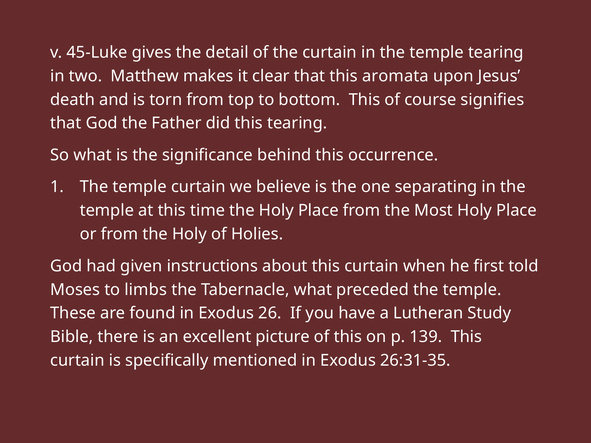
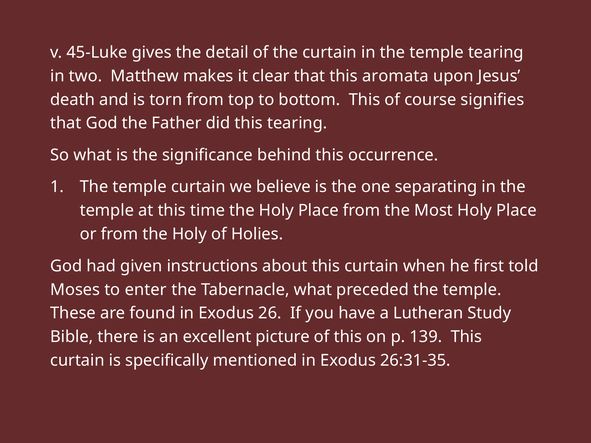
limbs: limbs -> enter (146, 290)
